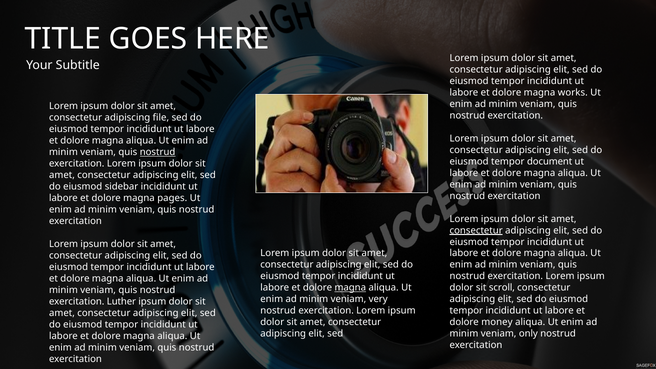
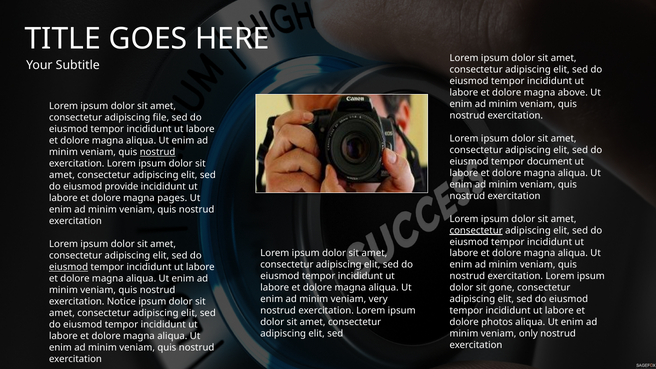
works: works -> above (573, 93)
sidebar: sidebar -> provide (122, 187)
eiusmod underline: none -> present (69, 267)
magna underline: present -> none (350, 288)
scroll: scroll -> gone (502, 288)
Luther: Luther -> Notice (121, 301)
money: money -> photos (497, 322)
